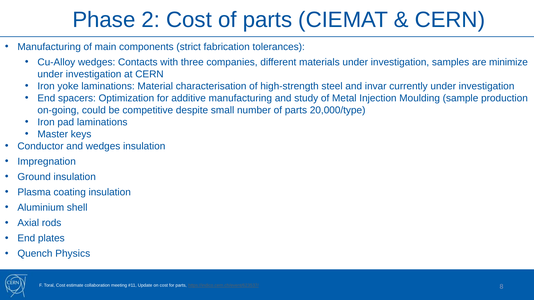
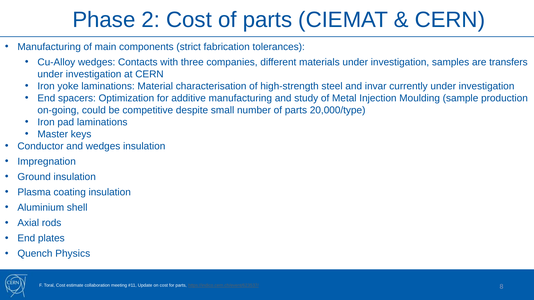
minimize: minimize -> transfers (508, 62)
